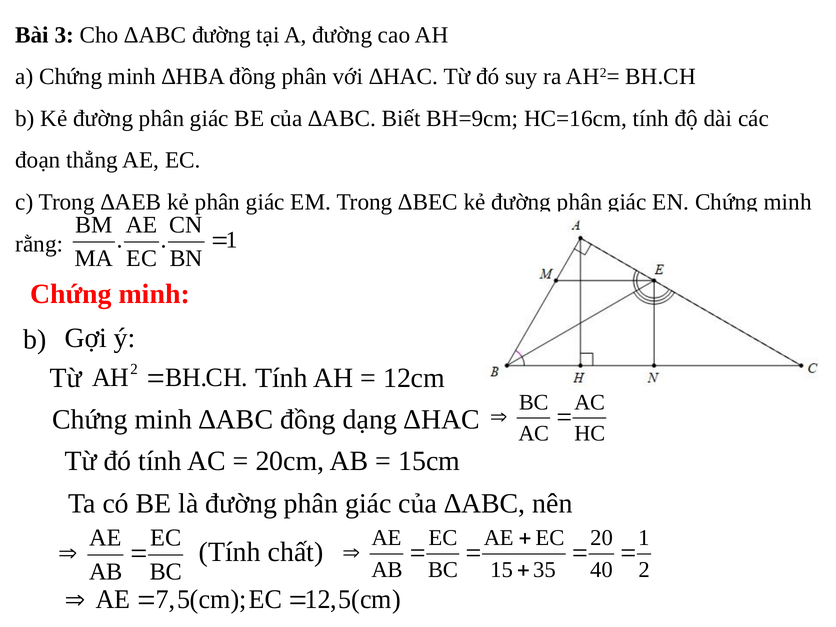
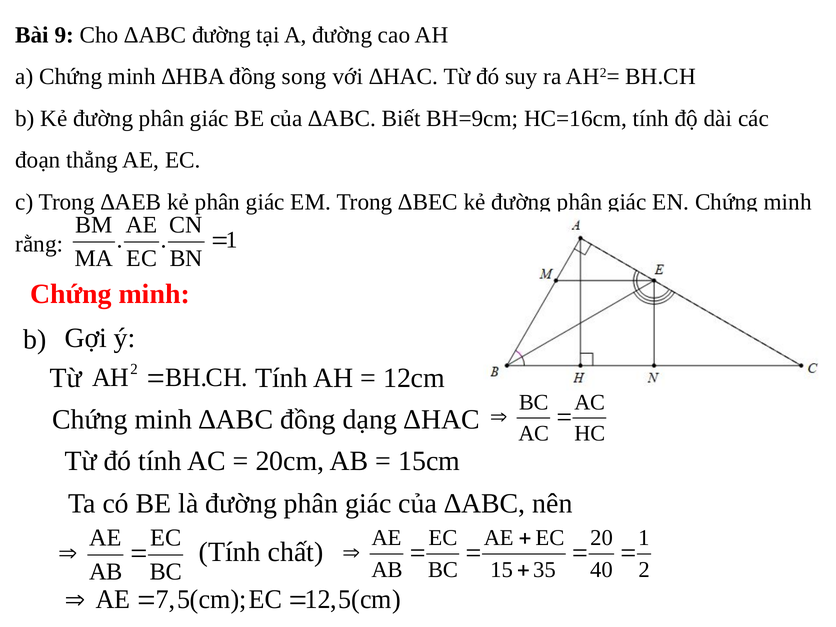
3: 3 -> 9 (64, 35)
đồng phân: phân -> song (304, 77)
